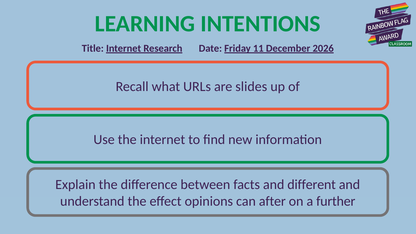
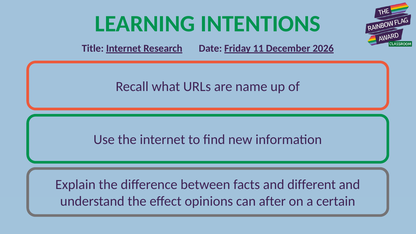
slides: slides -> name (251, 86)
further: further -> certain (336, 201)
